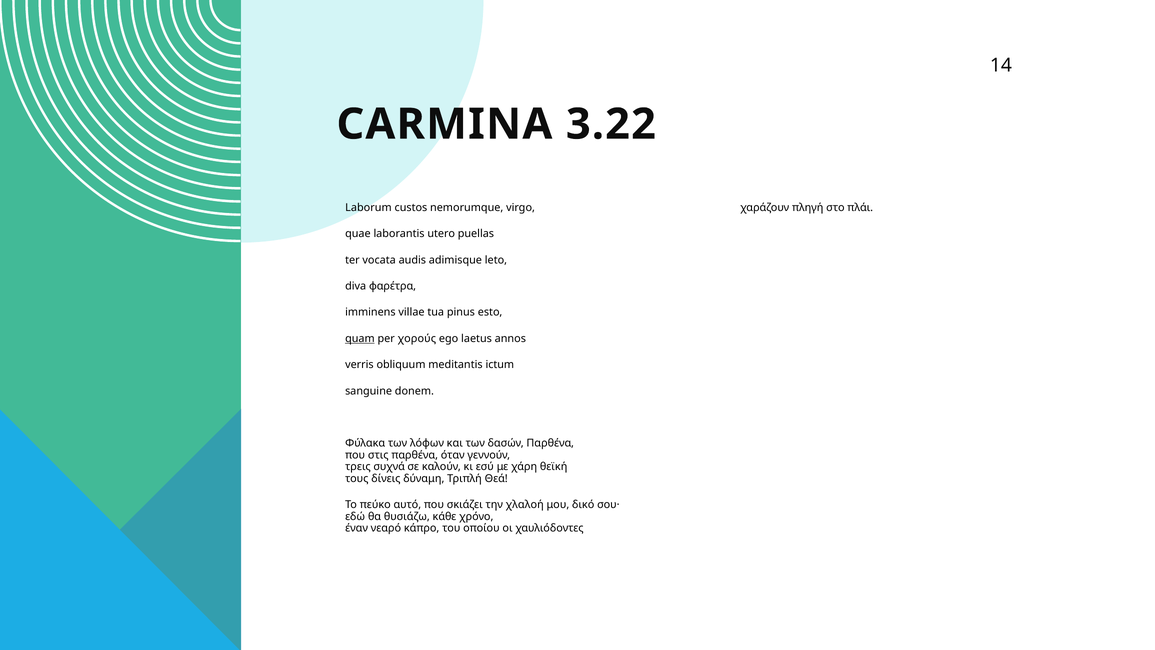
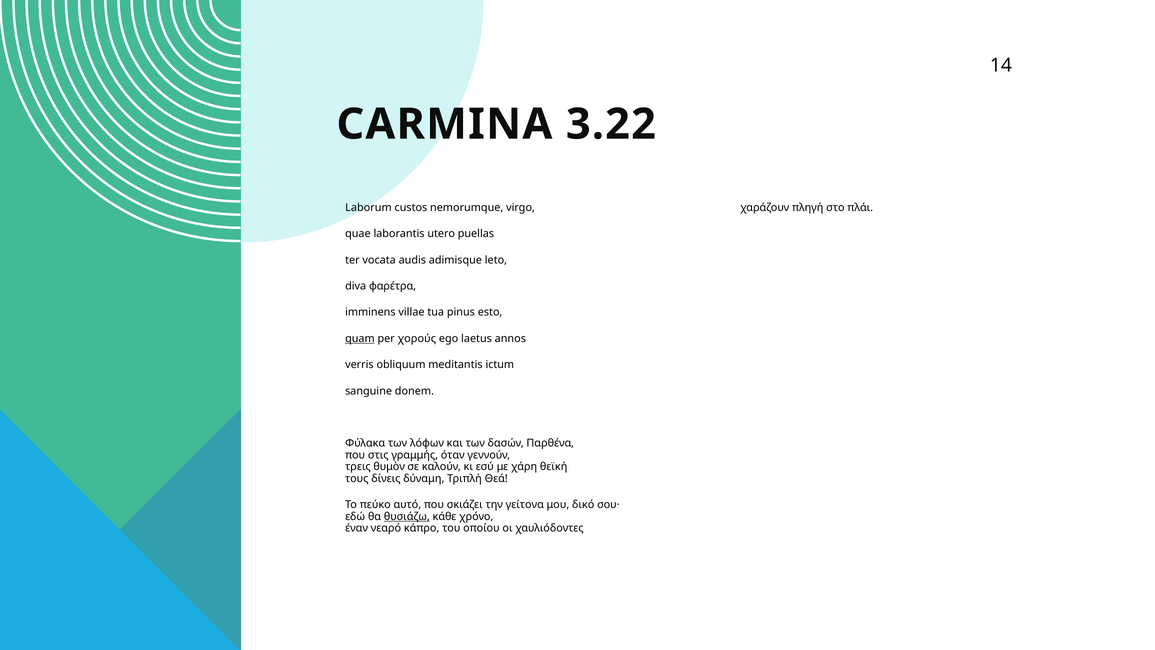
στις παρθένα: παρθένα -> γραμμής (415, 455)
συχνά: συχνά -> θυμὸν (389, 467)
χλαλοή: χλαλοή -> γείτονα (525, 505)
θυσιάζω underline: none -> present (407, 516)
